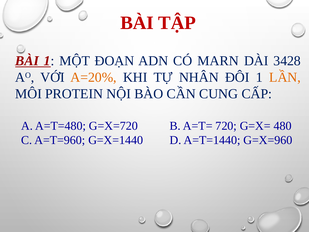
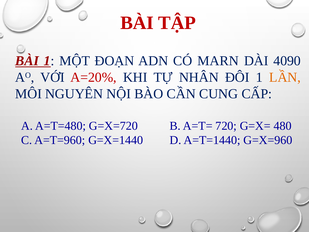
3428: 3428 -> 4090 (287, 61)
A=20% colour: orange -> red (94, 77)
PROTEIN: PROTEIN -> NGUYÊN (74, 94)
